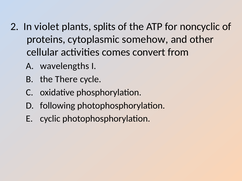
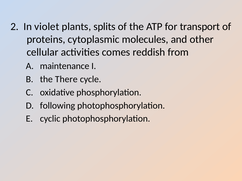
noncyclic: noncyclic -> transport (200, 27)
somehow: somehow -> molecules (145, 39)
convert: convert -> reddish (149, 52)
wavelengths: wavelengths -> maintenance (65, 66)
